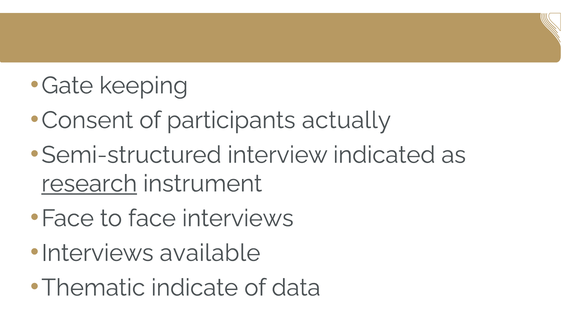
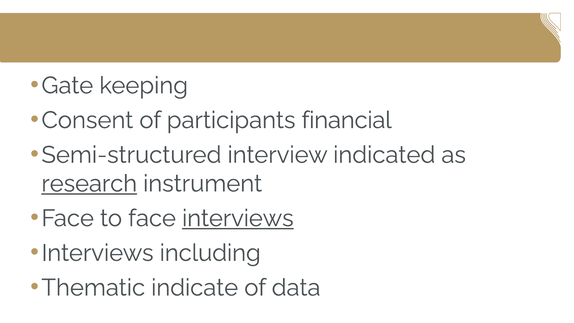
actually: actually -> financial (347, 120)
interviews underline: none -> present (238, 218)
available: available -> including (210, 253)
